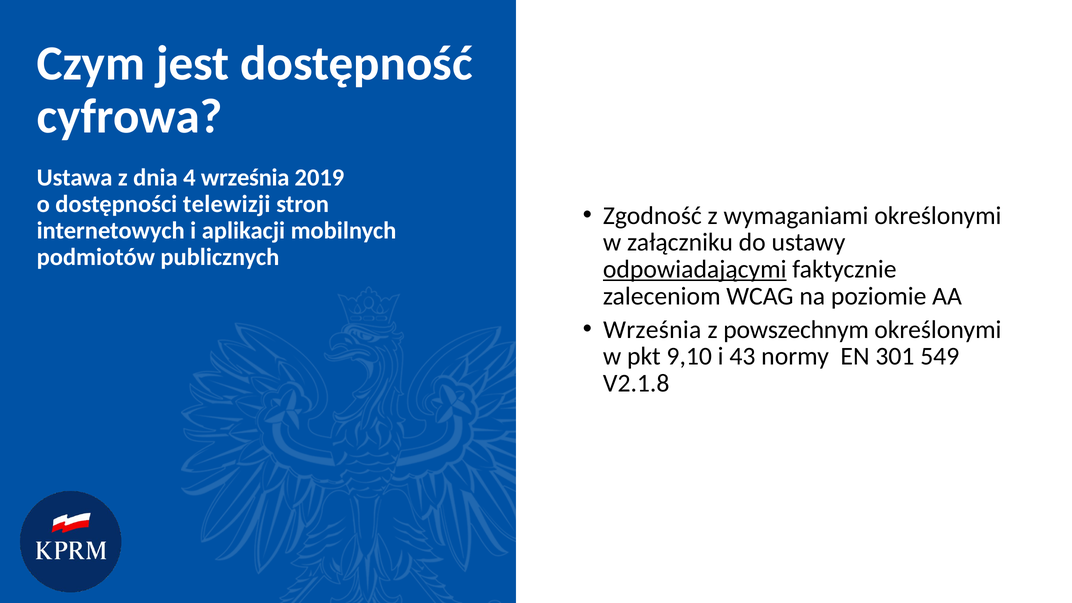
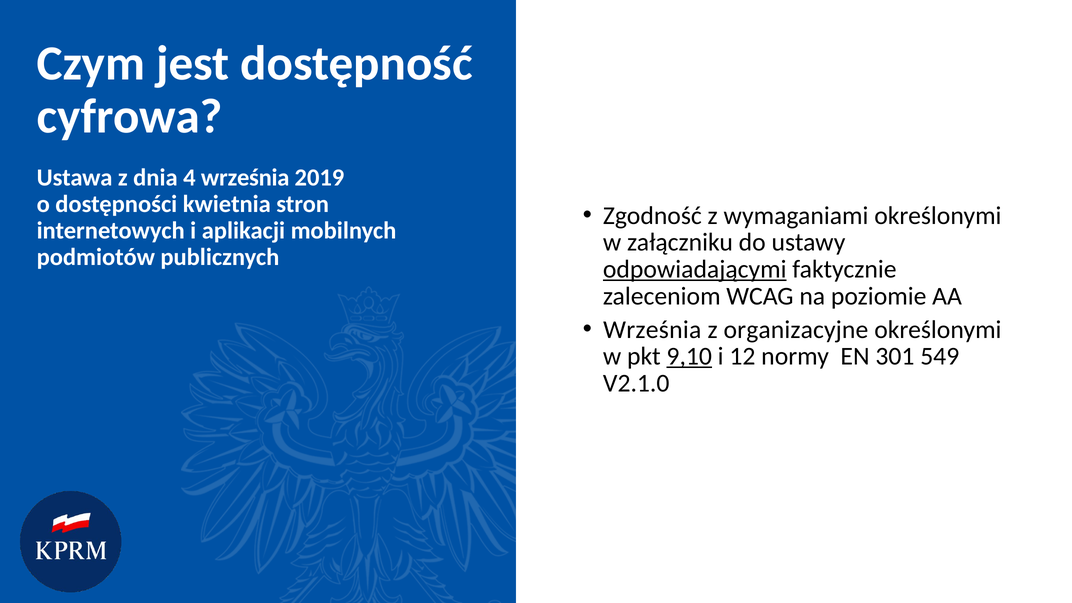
telewizji: telewizji -> kwietnia (227, 204)
powszechnym: powszechnym -> organizacyjne (796, 330)
9,10 underline: none -> present (689, 356)
43: 43 -> 12 (742, 356)
V2.1.8: V2.1.8 -> V2.1.0 (636, 383)
